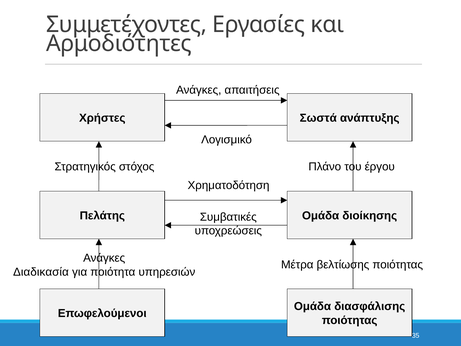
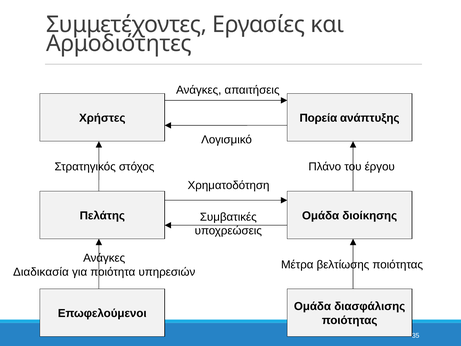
Σωστά: Σωστά -> Πορεία (318, 118)
